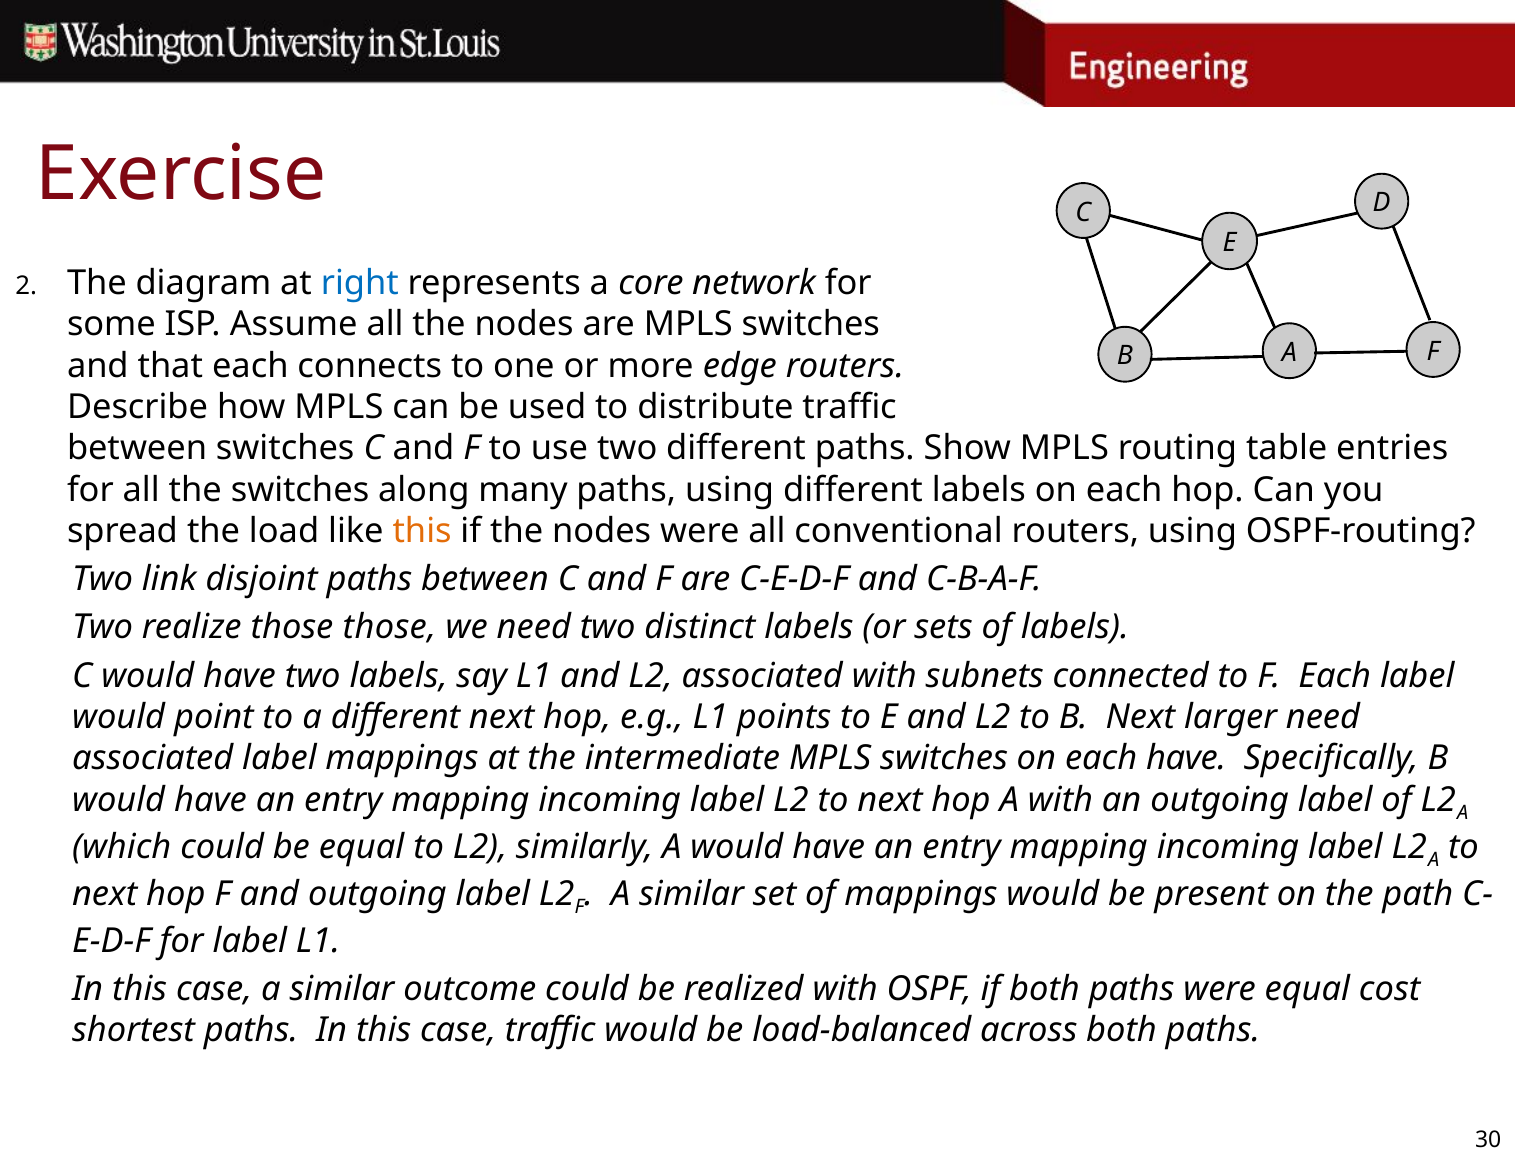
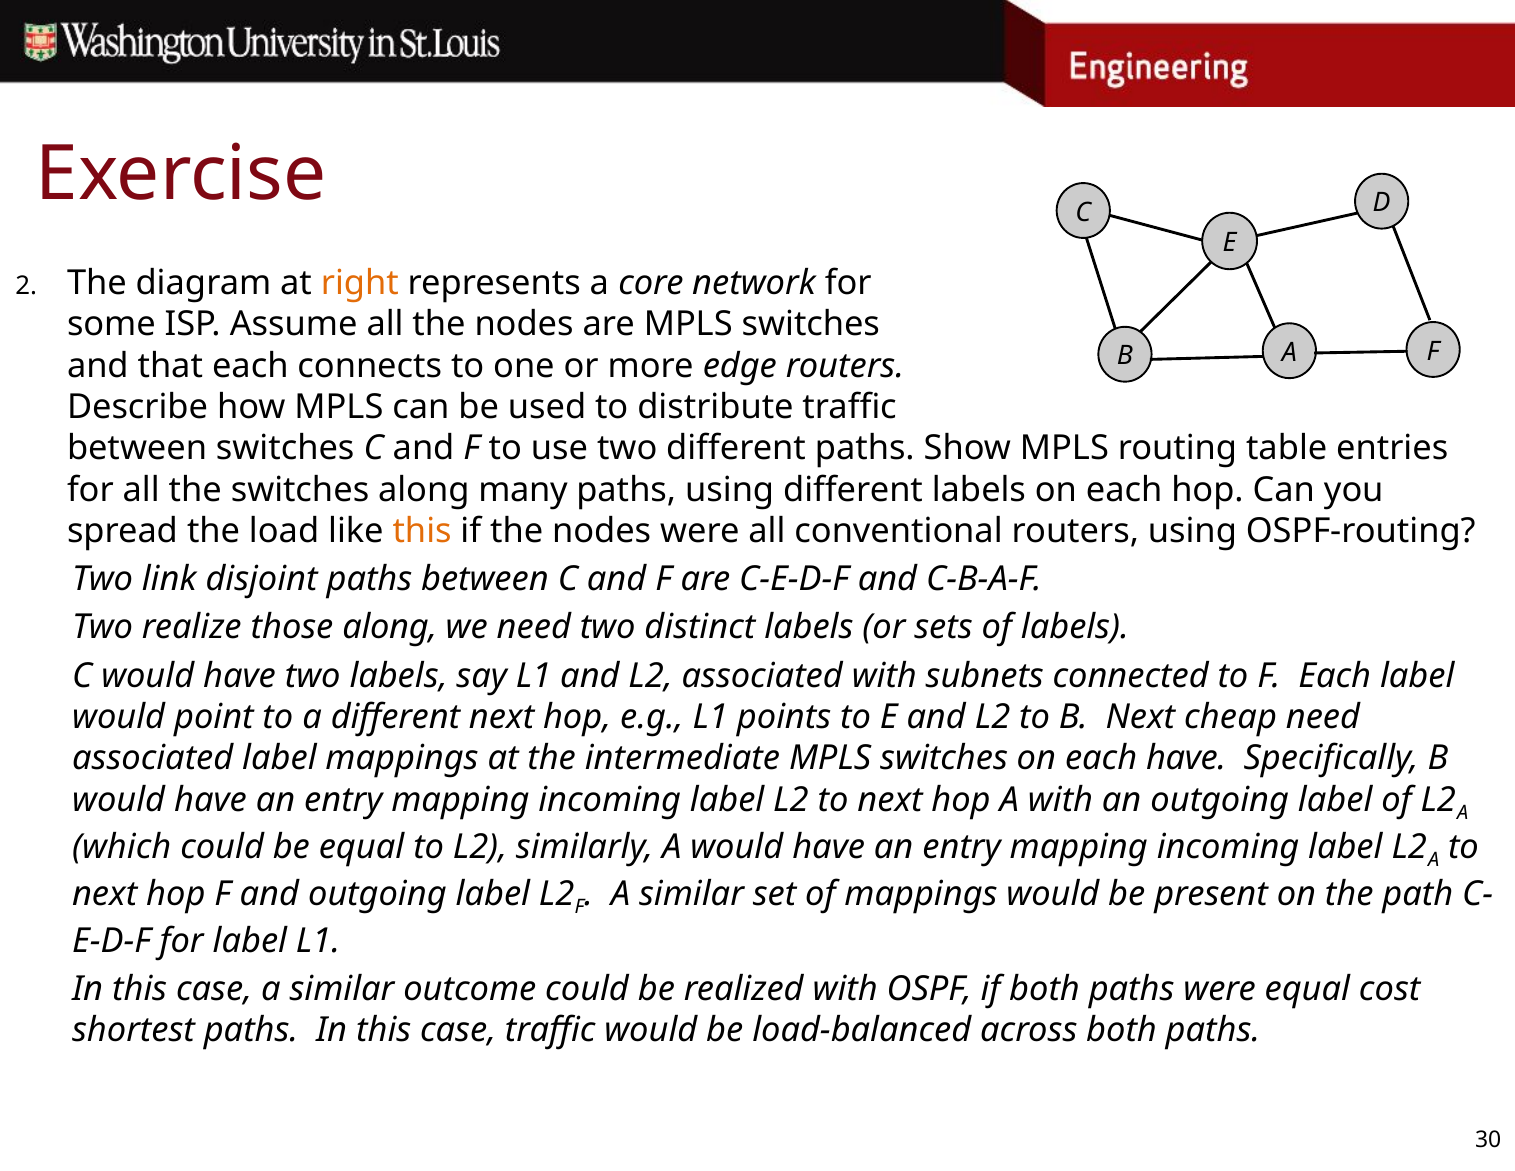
right colour: blue -> orange (360, 283)
those those: those -> along (390, 627)
larger: larger -> cheap (1231, 717)
